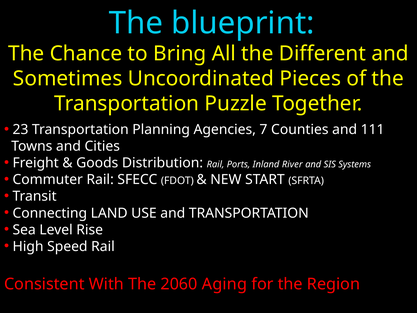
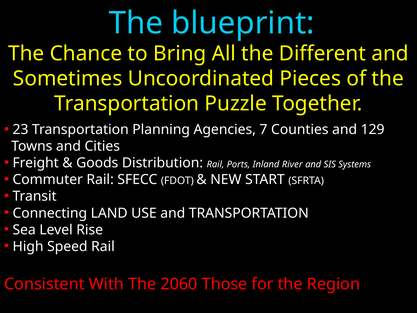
111: 111 -> 129 (373, 130)
Aging: Aging -> Those (225, 284)
